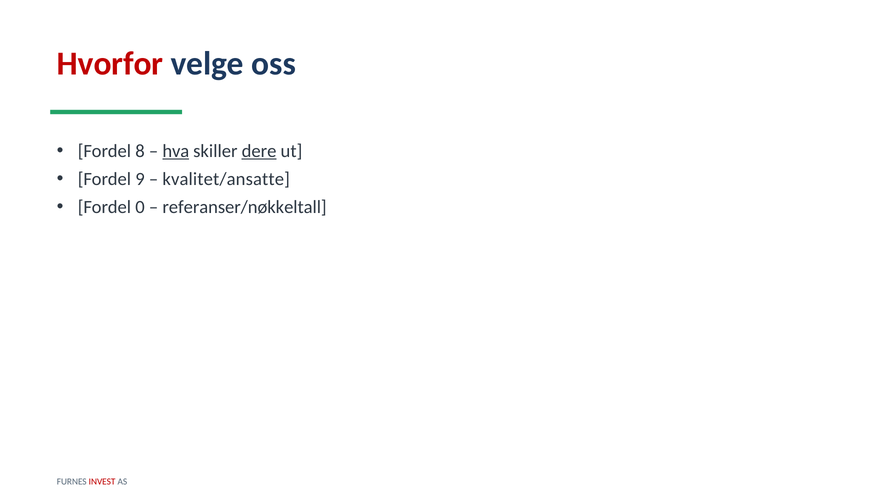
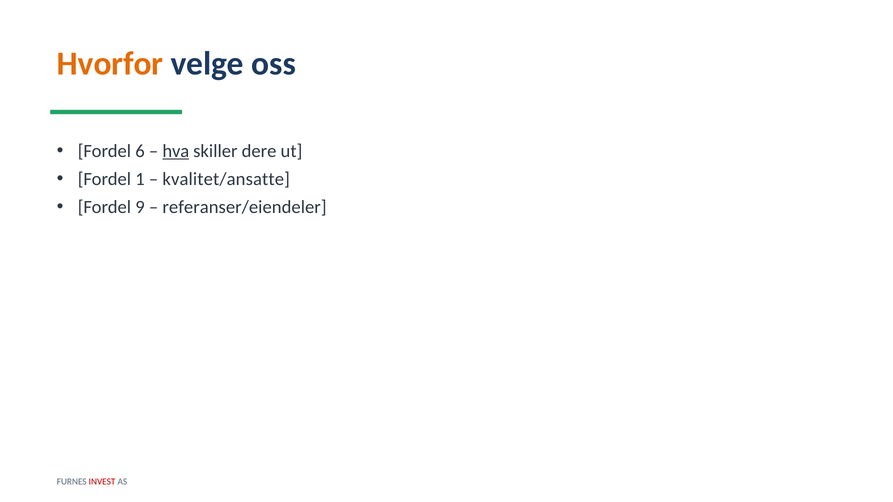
Hvorfor colour: red -> orange (110, 64)
8: 8 -> 6 (140, 151)
dere underline: present -> none (259, 151)
9: 9 -> 1 (140, 179)
0: 0 -> 9 (140, 207)
referanser/nøkkeltall: referanser/nøkkeltall -> referanser/eiendeler (245, 207)
